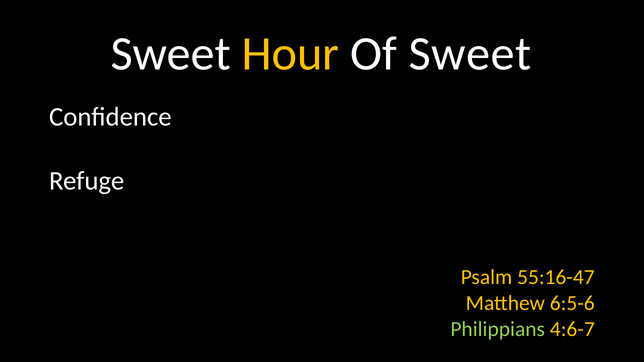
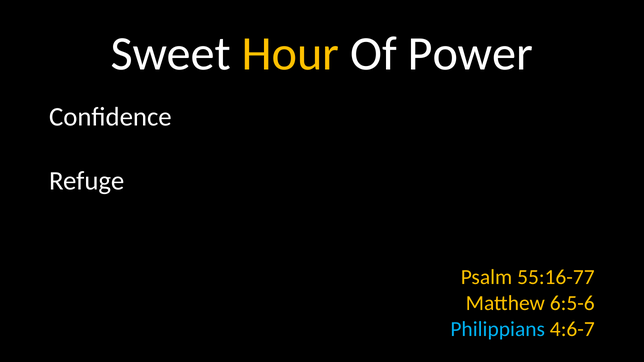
Of Sweet: Sweet -> Power (470, 54)
55:16-47: 55:16-47 -> 55:16-77 (556, 278)
Philippians colour: light green -> light blue (498, 329)
